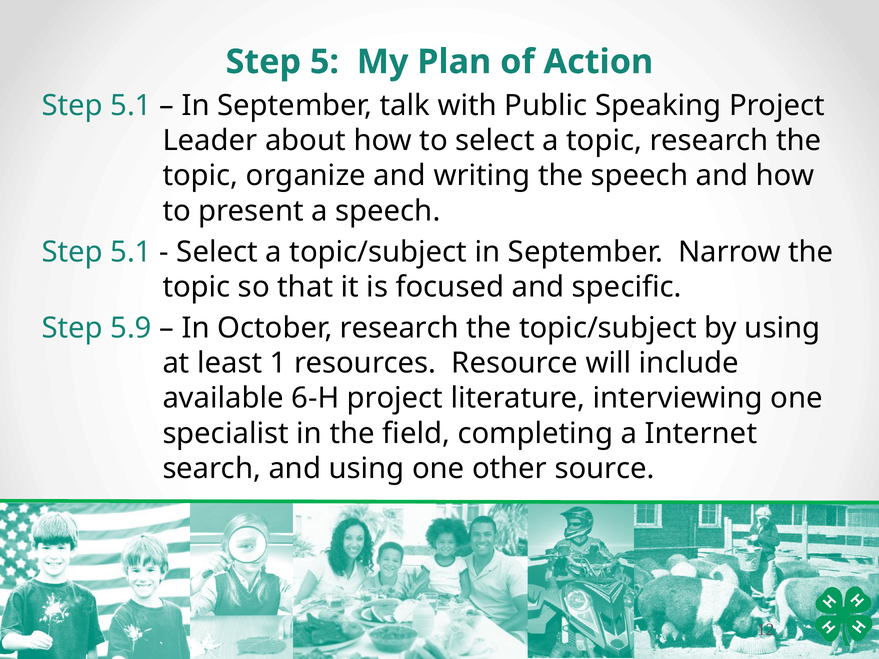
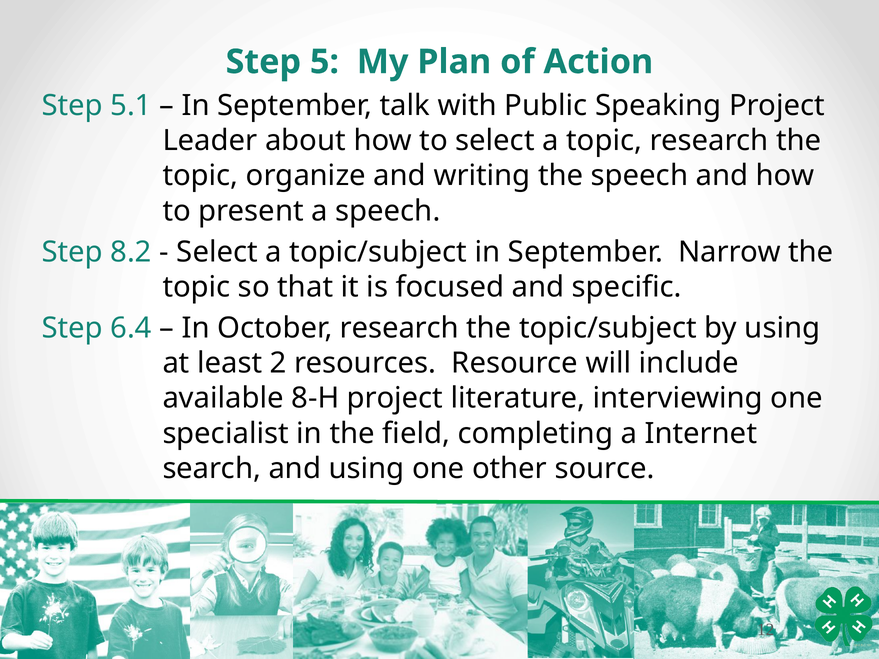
5.1: 5.1 -> 8.2 (131, 252)
5.9: 5.9 -> 6.4 (131, 328)
1: 1 -> 2 (278, 363)
6-H: 6-H -> 8-H (315, 398)
